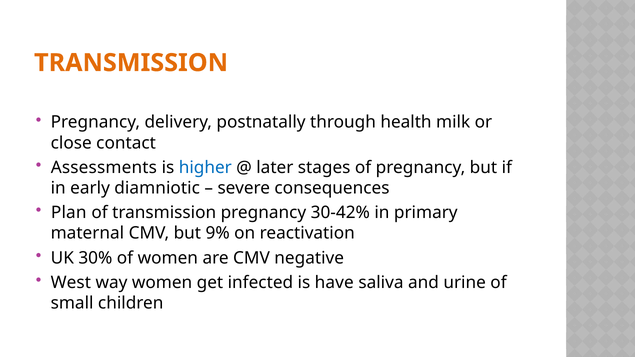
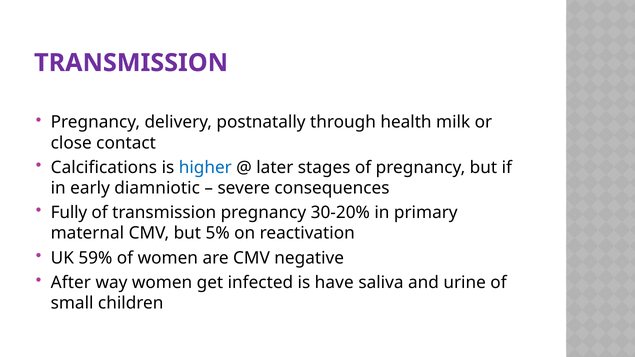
TRANSMISSION colour: orange -> purple (131, 63)
Assessments: Assessments -> Calcifications (104, 168)
Plan: Plan -> Fully (69, 213)
30-42%: 30-42% -> 30-20% (340, 213)
9%: 9% -> 5% (218, 233)
30%: 30% -> 59% (95, 258)
West: West -> After (71, 283)
